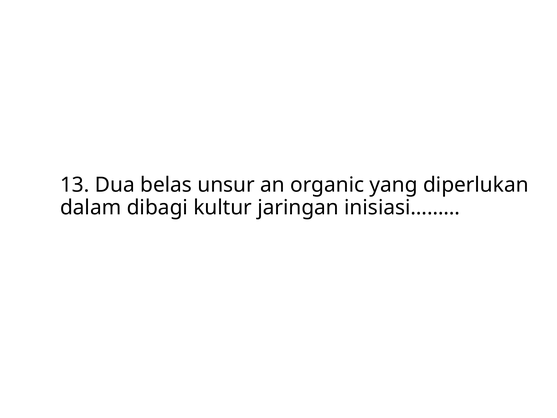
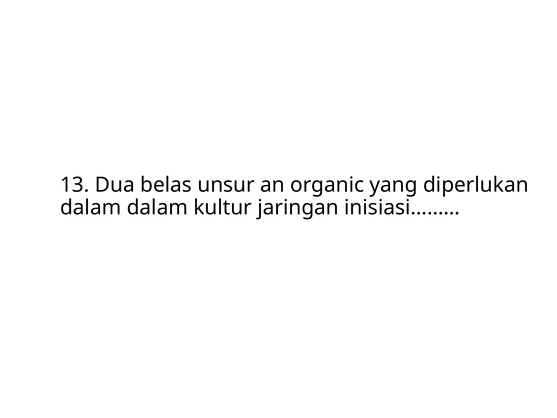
dalam dibagi: dibagi -> dalam (157, 207)
